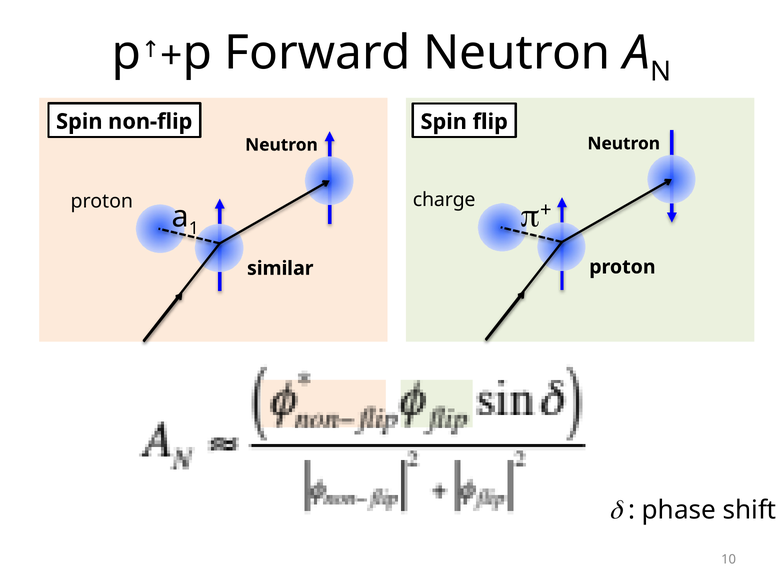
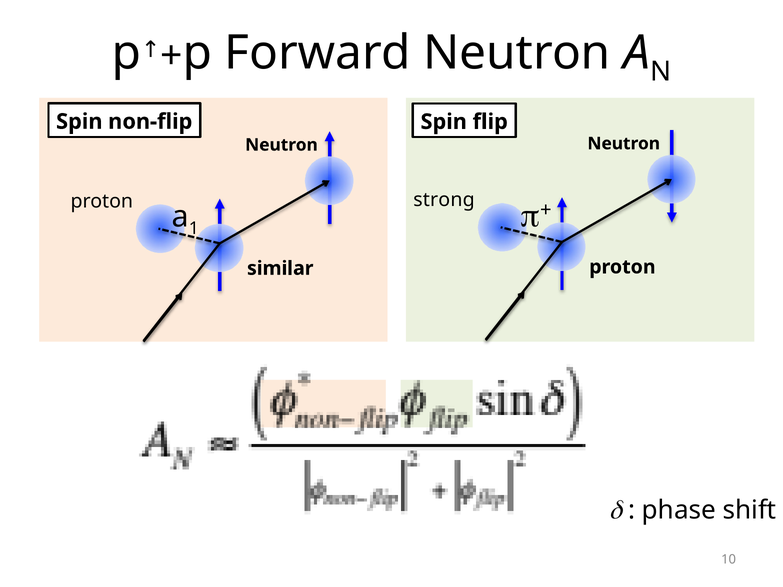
charge: charge -> strong (444, 200)
